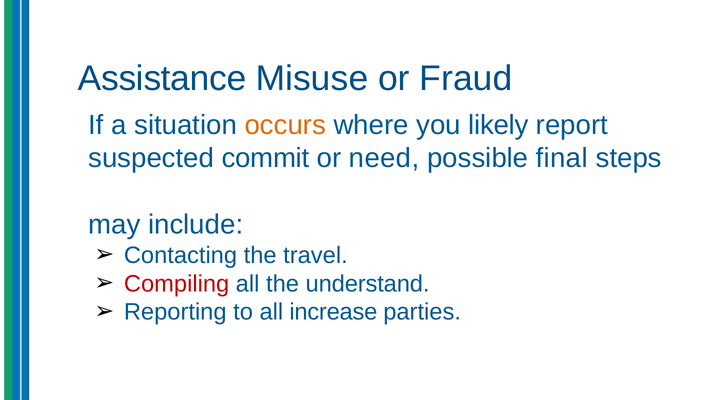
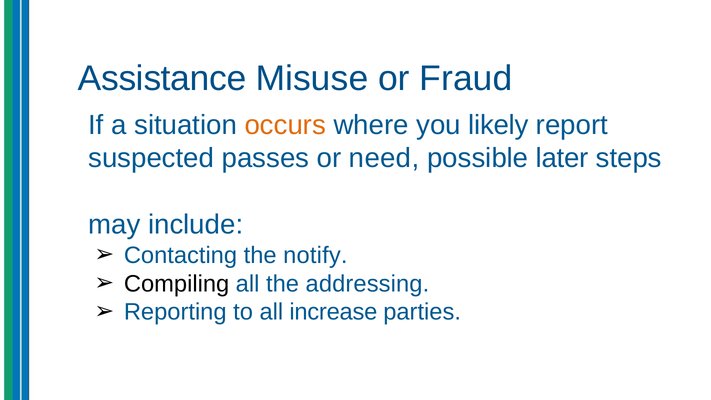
commit: commit -> passes (265, 158)
final: final -> later (562, 158)
travel: travel -> notify (315, 255)
Compiling colour: red -> black (177, 284)
understand: understand -> addressing (367, 284)
